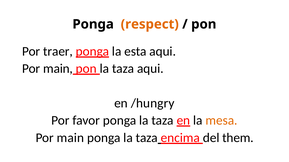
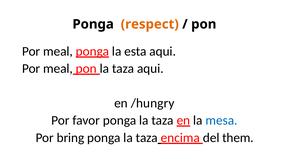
traer: traer -> meal (58, 51)
main: main -> meal (58, 69)
mesa colour: orange -> blue (222, 121)
main: main -> bring (71, 138)
